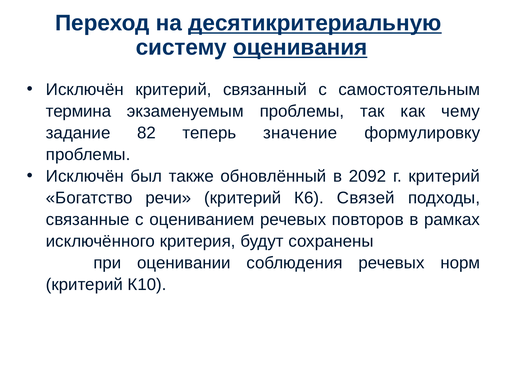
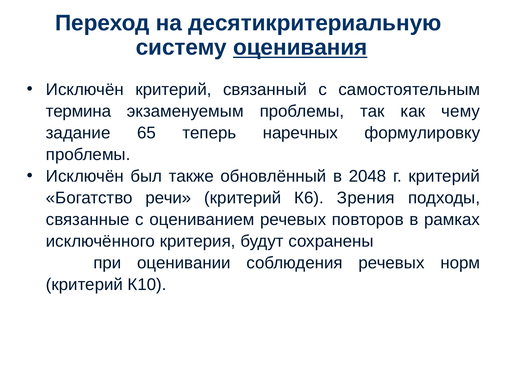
десятикритериальную underline: present -> none (315, 23)
82: 82 -> 65 (147, 133)
значение: значение -> наречных (300, 133)
2092: 2092 -> 2048 (368, 176)
Связей: Связей -> Зрения (366, 198)
